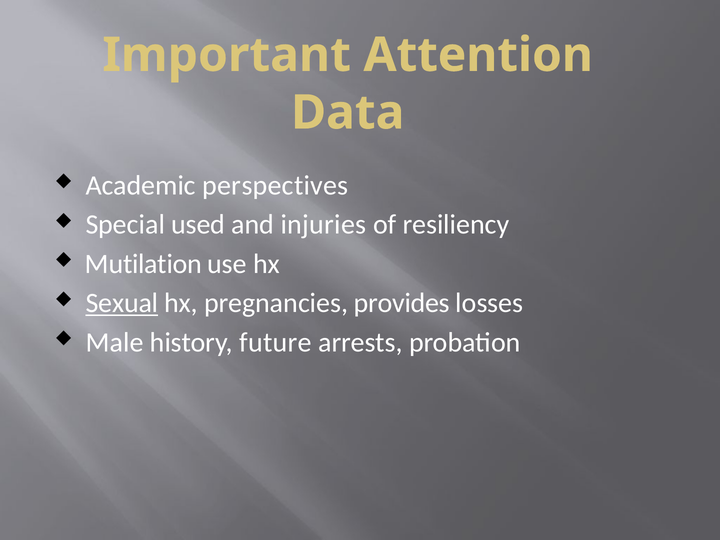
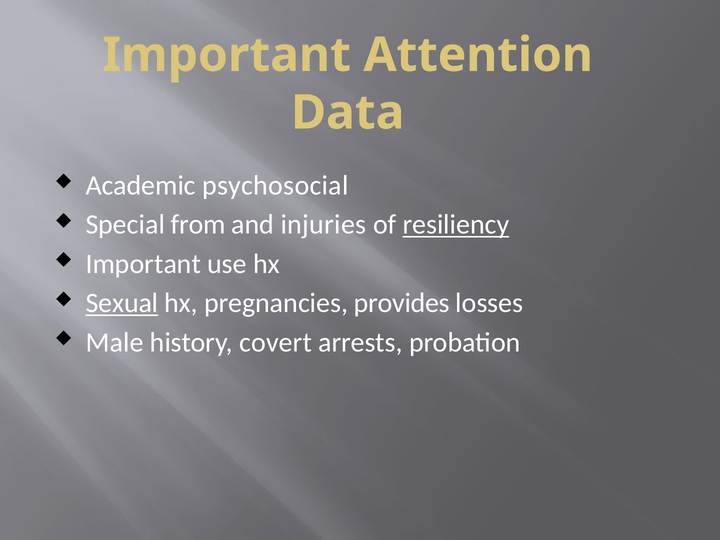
perspectives: perspectives -> psychosocial (275, 185)
used: used -> from (198, 225)
resiliency underline: none -> present (456, 225)
Mutilation: Mutilation -> Important (143, 264)
future: future -> covert (276, 342)
